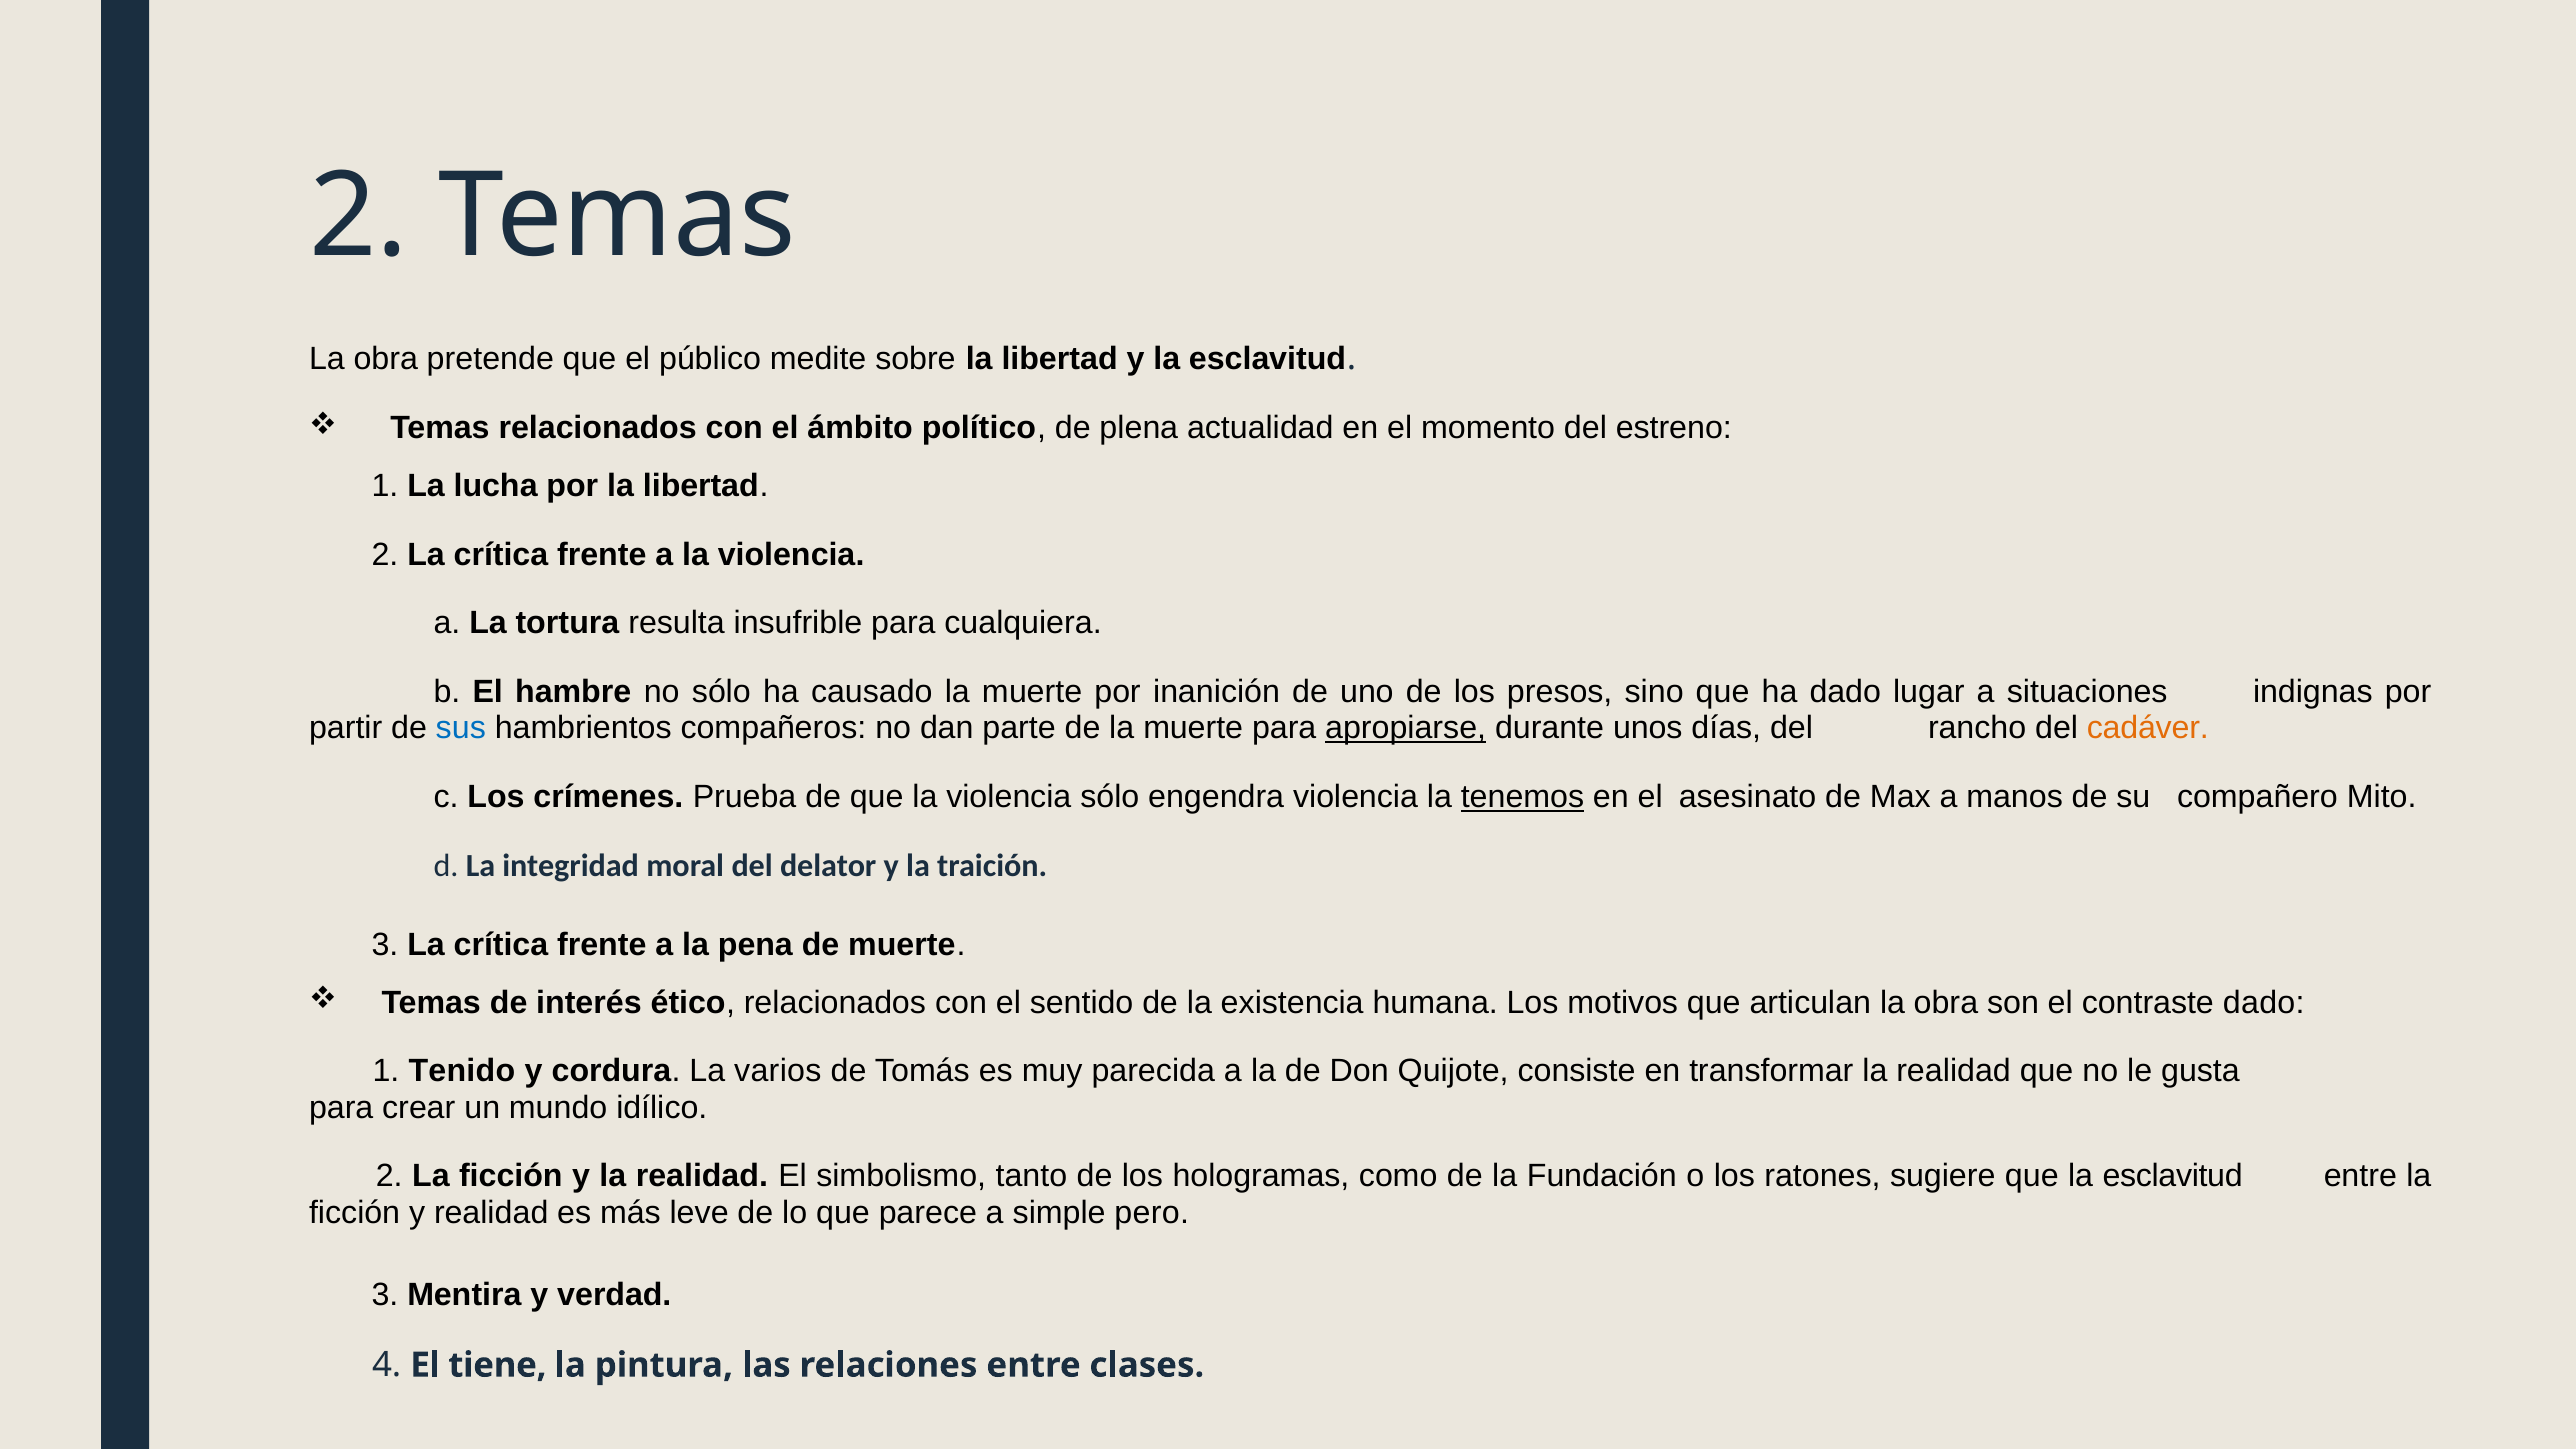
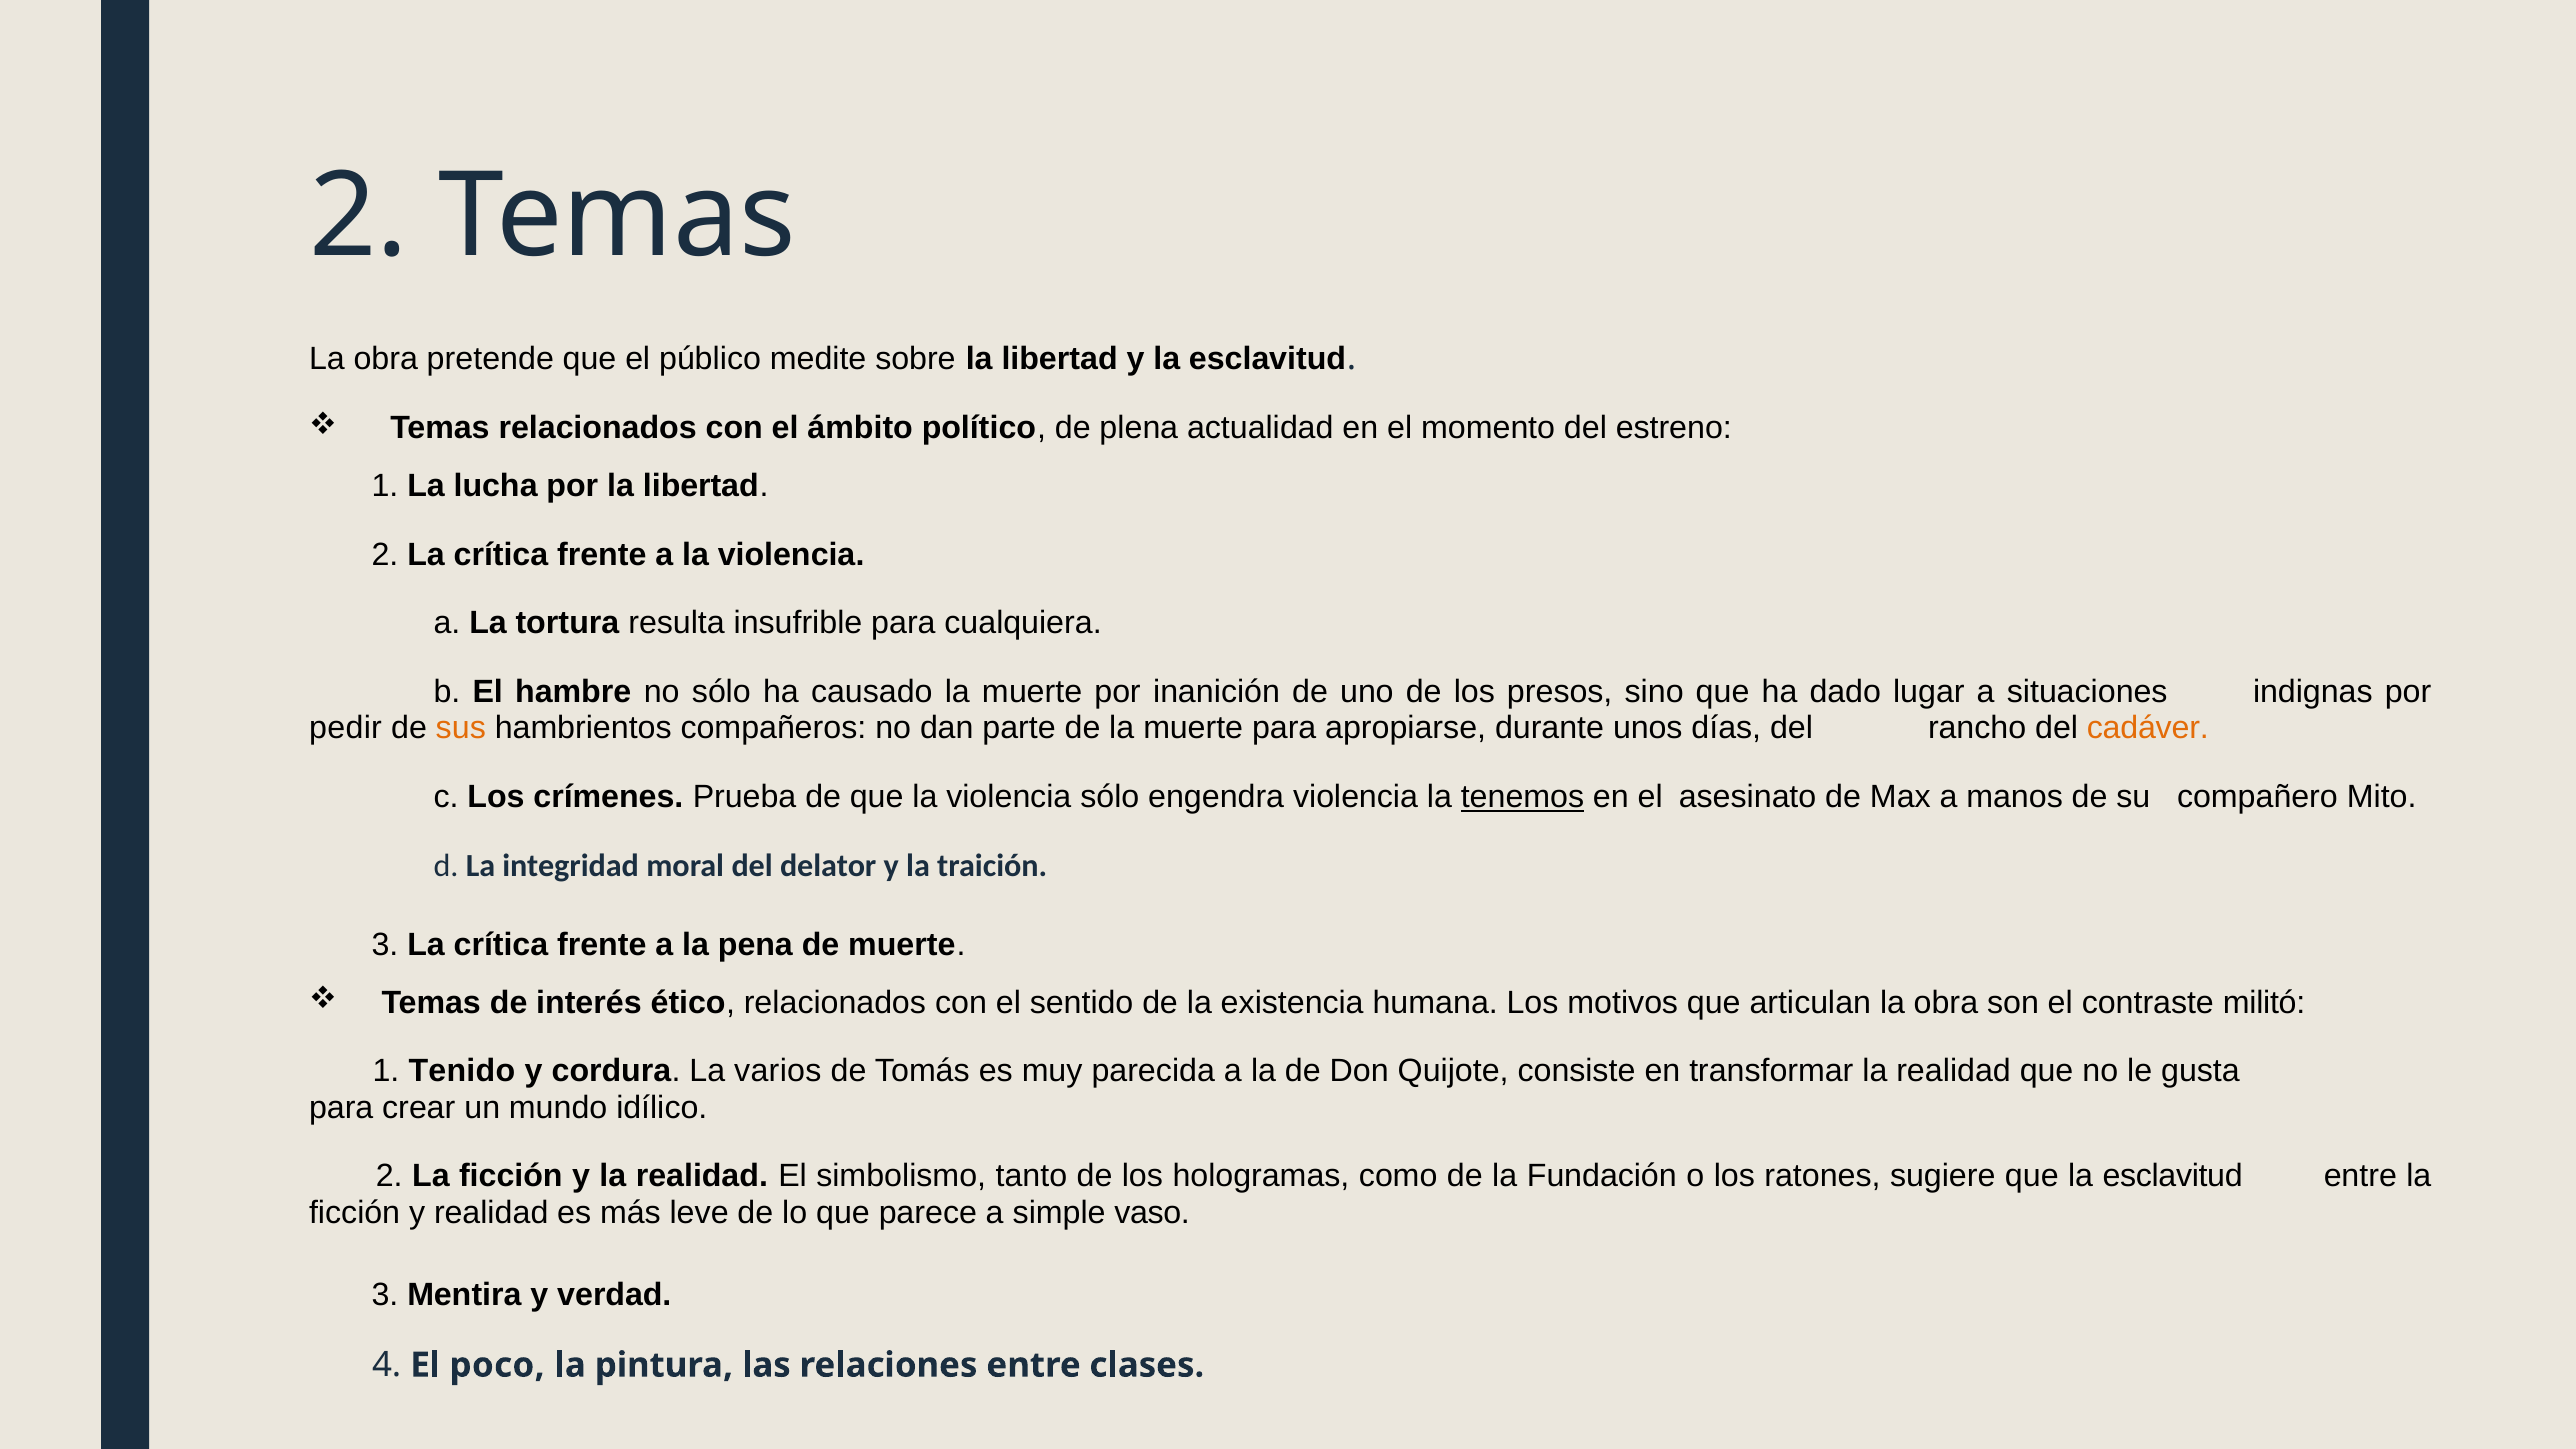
partir: partir -> pedir (346, 728)
sus colour: blue -> orange (461, 728)
apropiarse underline: present -> none (1406, 728)
contraste dado: dado -> militó (2264, 1003)
pero: pero -> vaso (1152, 1213)
tiene: tiene -> poco (497, 1365)
